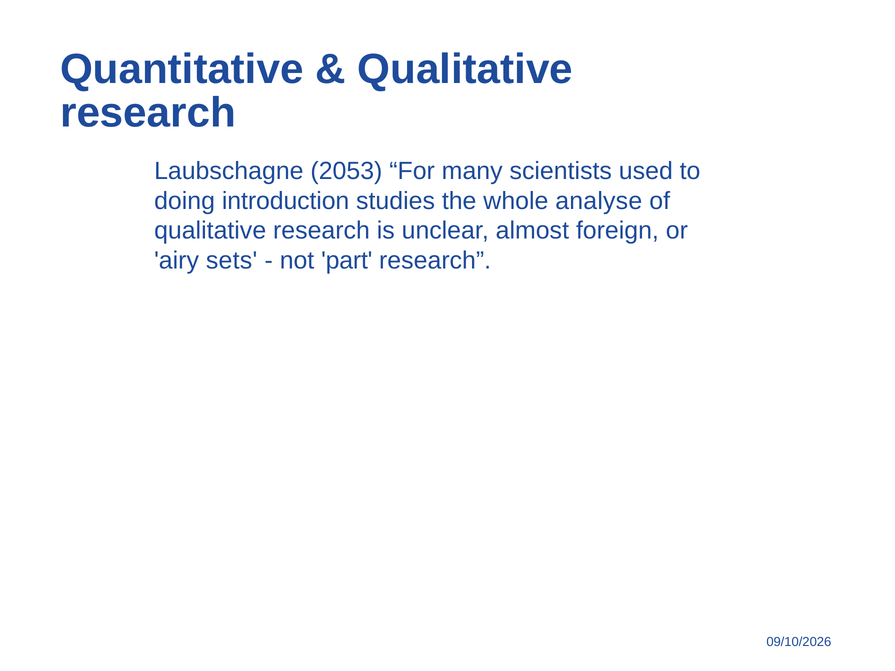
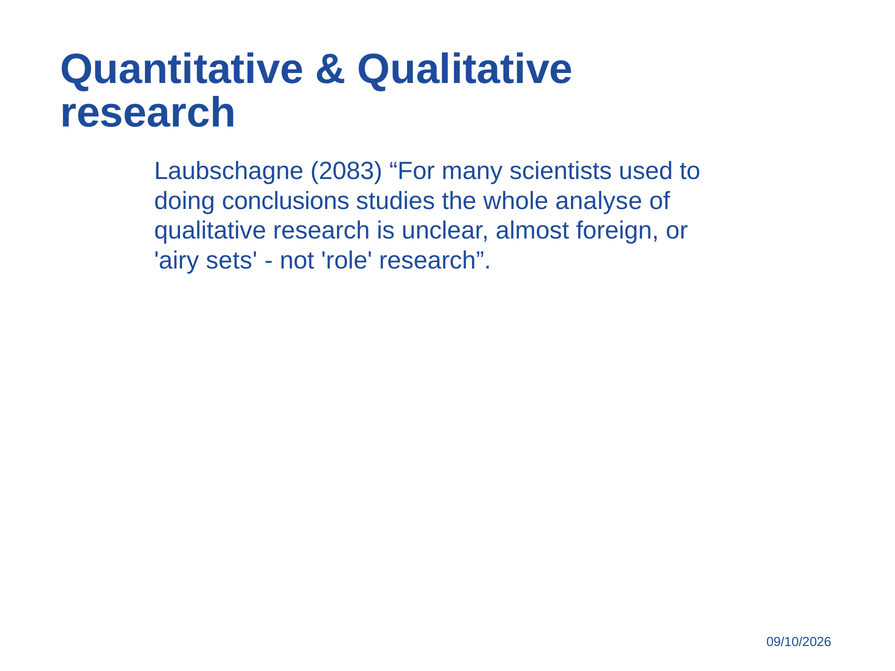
2053: 2053 -> 2083 (346, 171)
introduction: introduction -> conclusions (286, 201)
part: part -> role (347, 261)
